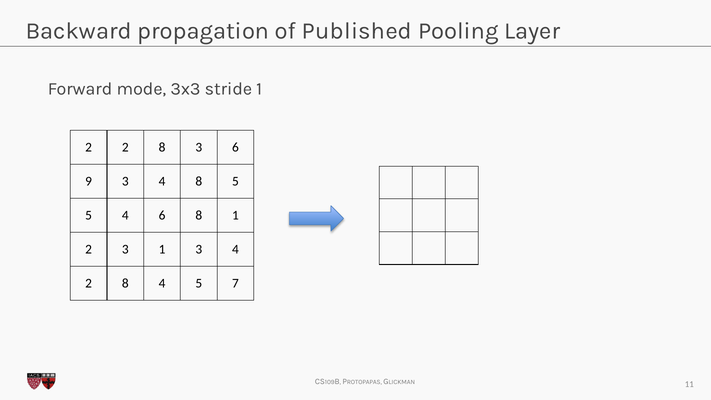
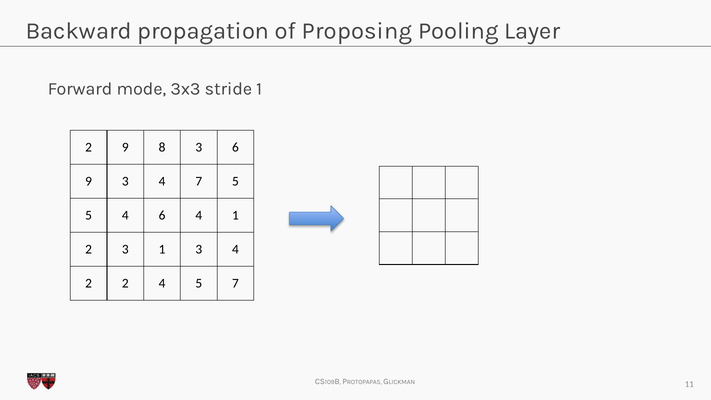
Published: Published -> Proposing (357, 31)
2 2: 2 -> 9 (125, 147)
4 8: 8 -> 7 (199, 181)
6 8: 8 -> 4 (199, 215)
8: 8 -> 2 (125, 283)
